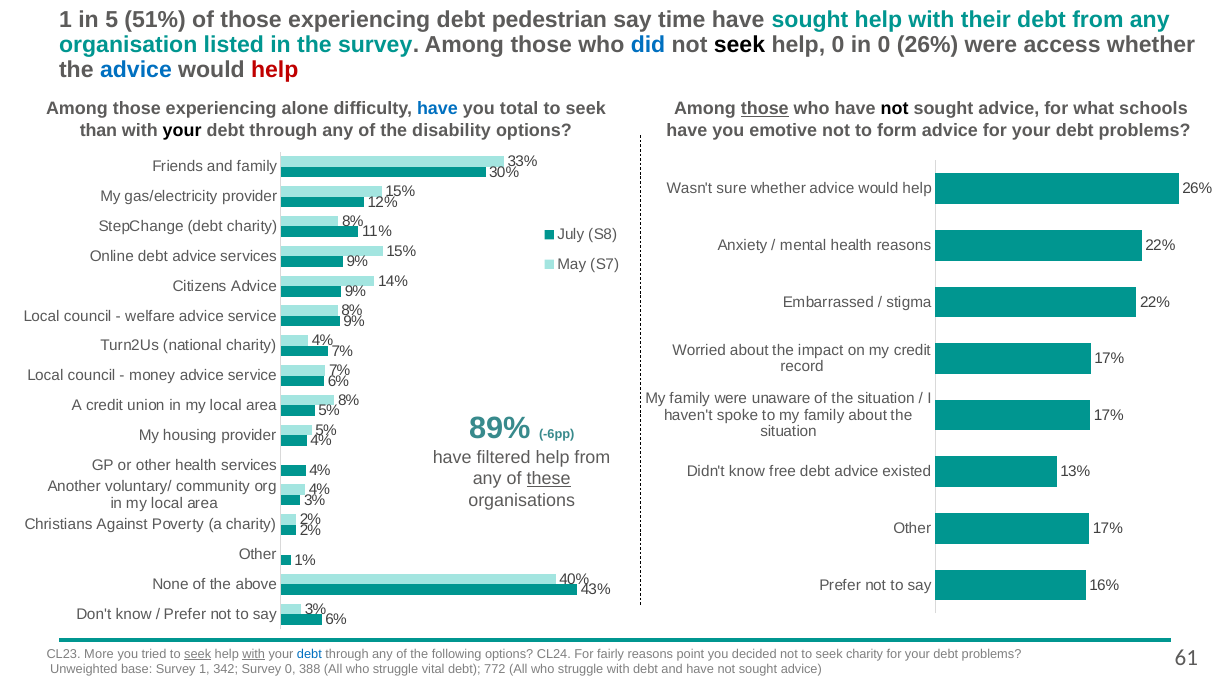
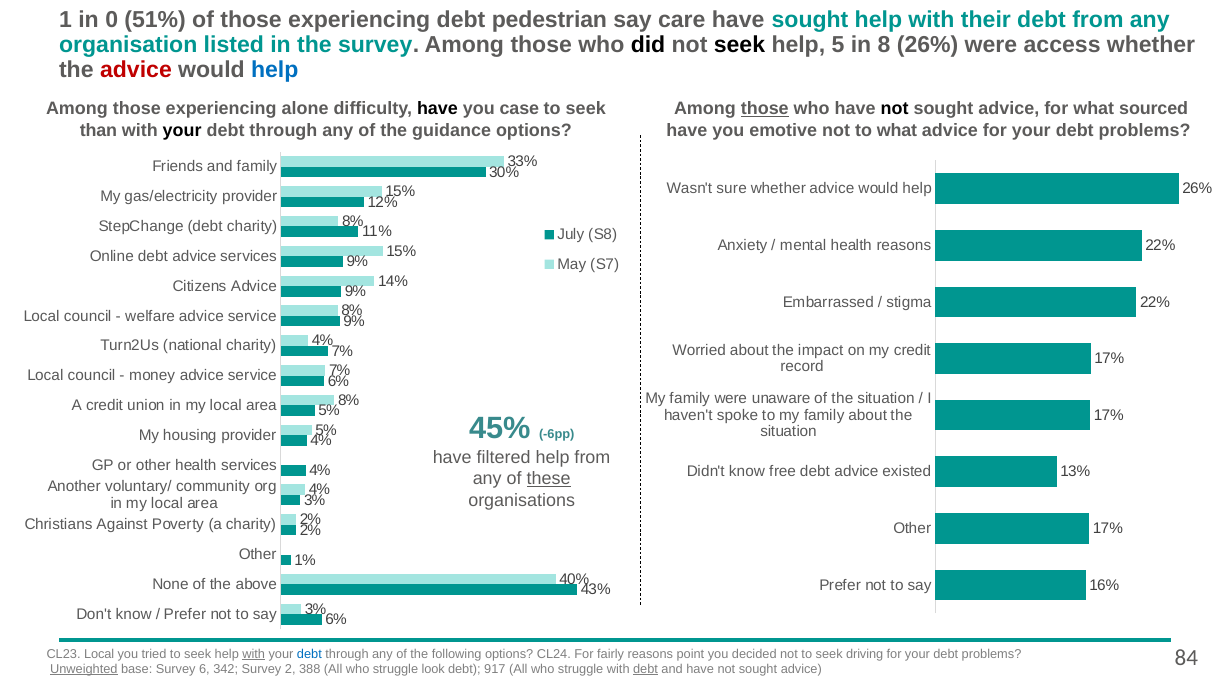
5: 5 -> 0 (112, 20)
time: time -> care (682, 20)
did colour: blue -> black (648, 45)
help 0: 0 -> 5 (838, 45)
in 0: 0 -> 8 (884, 45)
advice colour: blue -> red (136, 70)
help colour: red -> blue (275, 70)
have colour: blue -> black (437, 109)
total: total -> case (519, 109)
schools: schools -> sourced (1154, 109)
disability: disability -> guidance (452, 130)
to form: form -> what (897, 130)
89%: 89% -> 45% (500, 429)
CL23 More: More -> Local (99, 654)
seek underline: present -> none (198, 654)
seek charity: charity -> driving (865, 654)
Unweighted underline: none -> present (84, 669)
Survey 1: 1 -> 6 (204, 669)
Survey 0: 0 -> 2 (290, 669)
vital: vital -> look (433, 669)
772: 772 -> 917 (495, 669)
debt underline: none -> present (646, 669)
61: 61 -> 84 (1186, 658)
